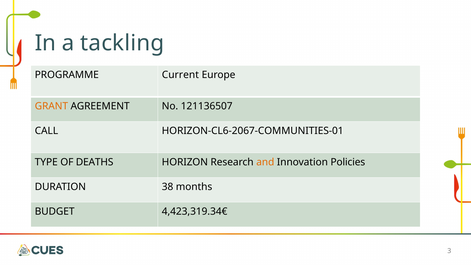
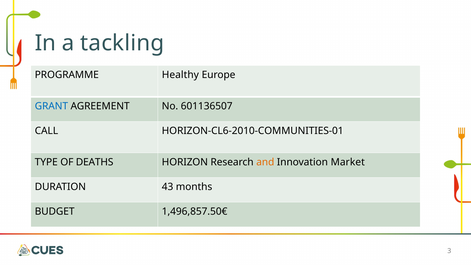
Current: Current -> Healthy (180, 75)
GRANT colour: orange -> blue (51, 106)
121136507: 121136507 -> 601136507 (207, 106)
HORIZON-CL6-2067-COMMUNITIES-01: HORIZON-CL6-2067-COMMUNITIES-01 -> HORIZON-CL6-2010-COMMUNITIES-01 (253, 131)
Policies: Policies -> Market (348, 162)
38: 38 -> 43 (168, 187)
4,423,319.34€: 4,423,319.34€ -> 1,496,857.50€ (195, 211)
